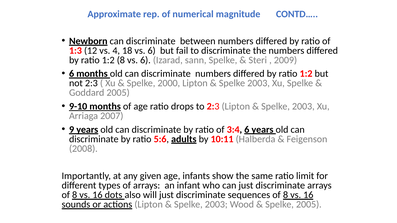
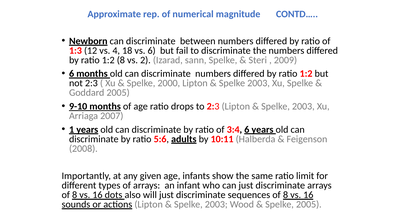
8 vs 6: 6 -> 2 (145, 60)
9: 9 -> 1 (72, 130)
